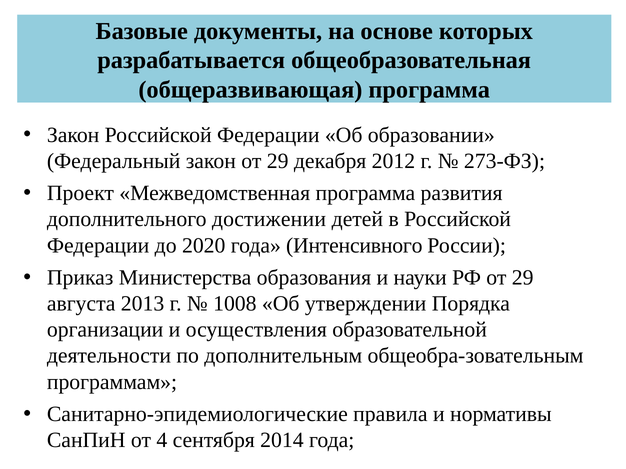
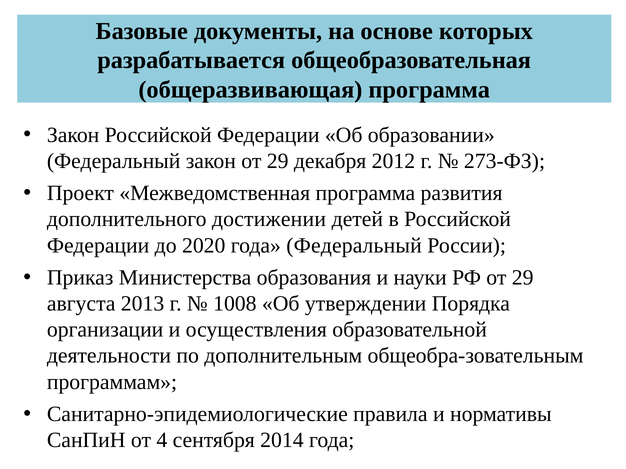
года Интенсивного: Интенсивного -> Федеральный (354, 246)
